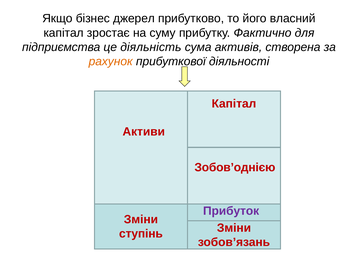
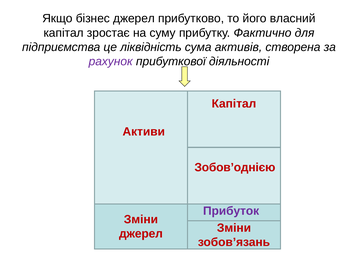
діяльність: діяльність -> ліквідність (151, 47)
рахунок colour: orange -> purple (111, 61)
ступінь: ступінь -> джерел (141, 233)
